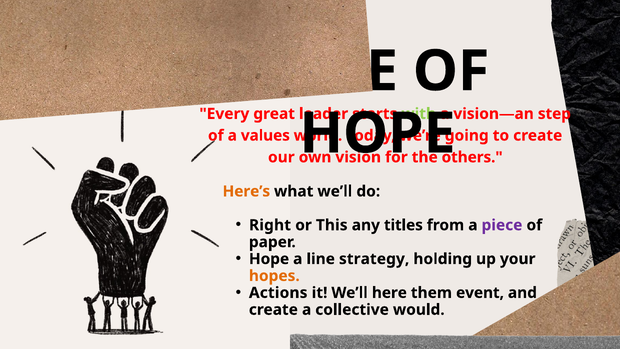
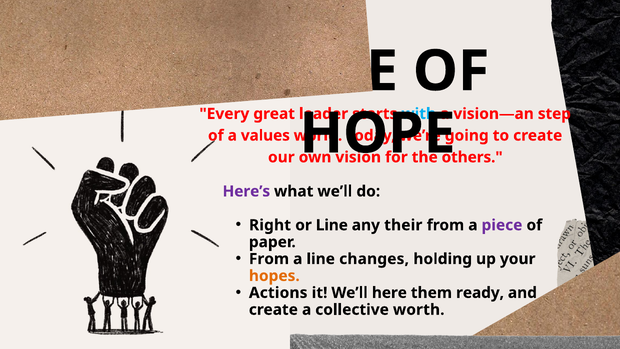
with colour: light green -> light blue (419, 114)
Here’s colour: orange -> purple (246, 191)
or This: This -> Line (332, 225)
titles: titles -> their (403, 225)
Hope: Hope -> From (269, 259)
strategy: strategy -> changes (374, 259)
event: event -> ready (480, 293)
would: would -> worth (419, 309)
